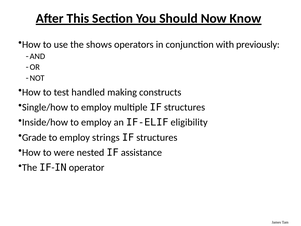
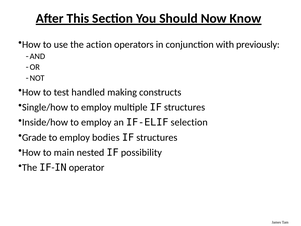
shows: shows -> action (99, 44)
eligibility: eligibility -> selection (189, 122)
strings: strings -> bodies (106, 137)
were: were -> main (64, 152)
assistance: assistance -> possibility (141, 152)
